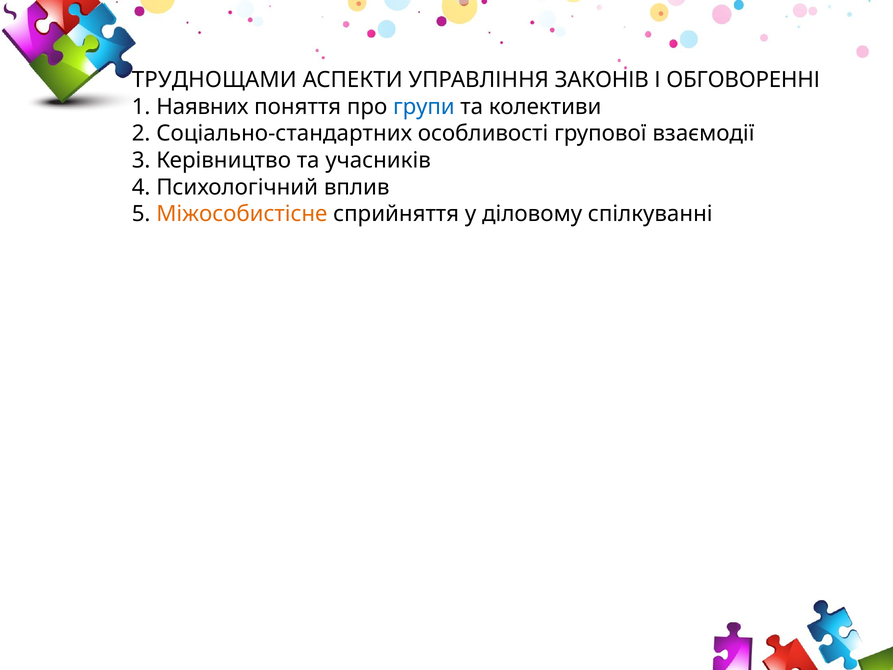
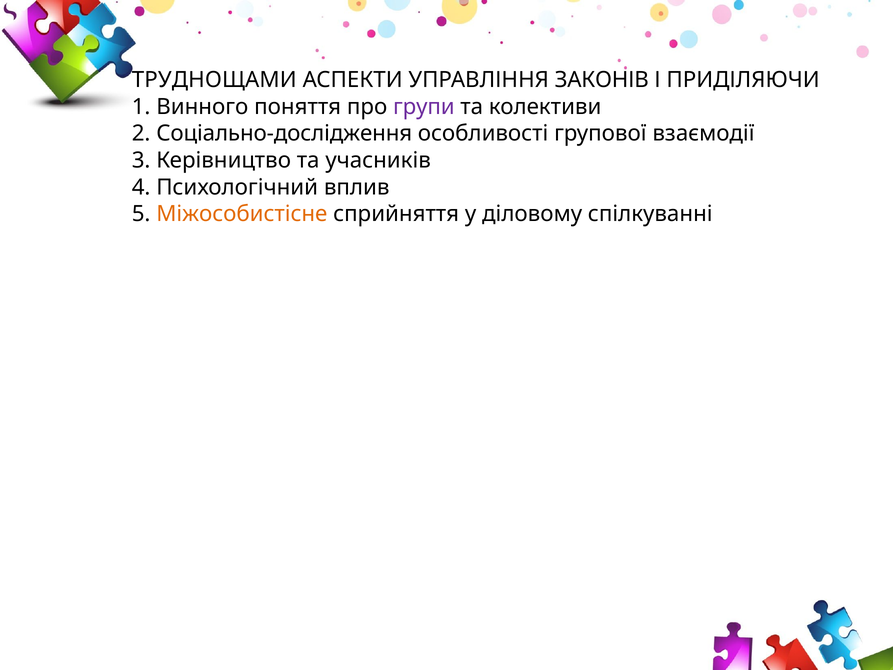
ОБГОВОРЕННІ: ОБГОВОРЕННІ -> ПРИДІЛЯЮЧИ (743, 80)
Наявних: Наявних -> Винного (202, 107)
групи colour: blue -> purple (424, 107)
Соціально-стандартних: Соціально-стандартних -> Соціально-дослідження (284, 134)
